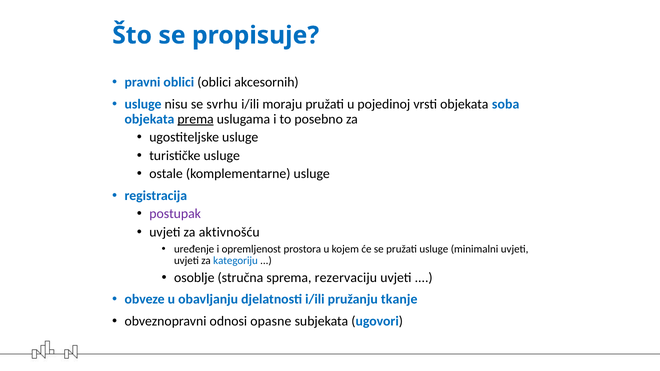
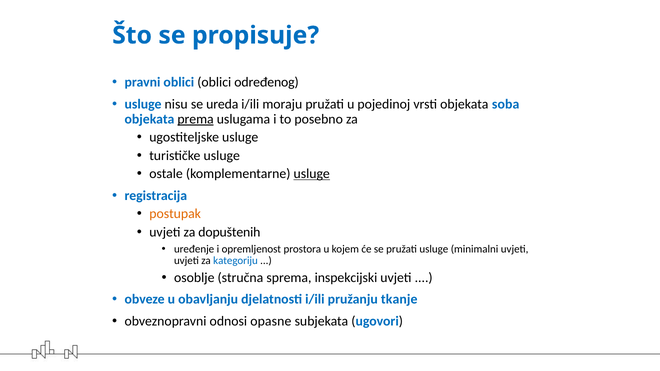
akcesornih: akcesornih -> određenog (267, 82)
svrhu: svrhu -> ureda (222, 104)
usluge underline: none -> present (312, 174)
postupak colour: purple -> orange (175, 214)
aktivnošću: aktivnošću -> dopuštenih (229, 232)
rezervaciju: rezervaciju -> inspekcijski (346, 278)
